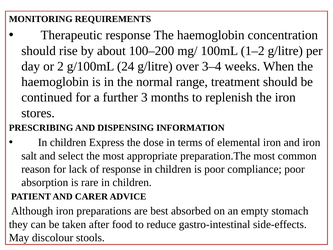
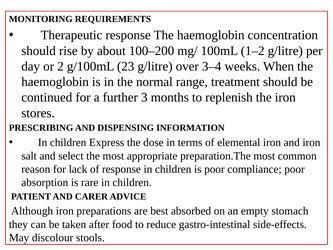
24: 24 -> 23 (126, 66)
